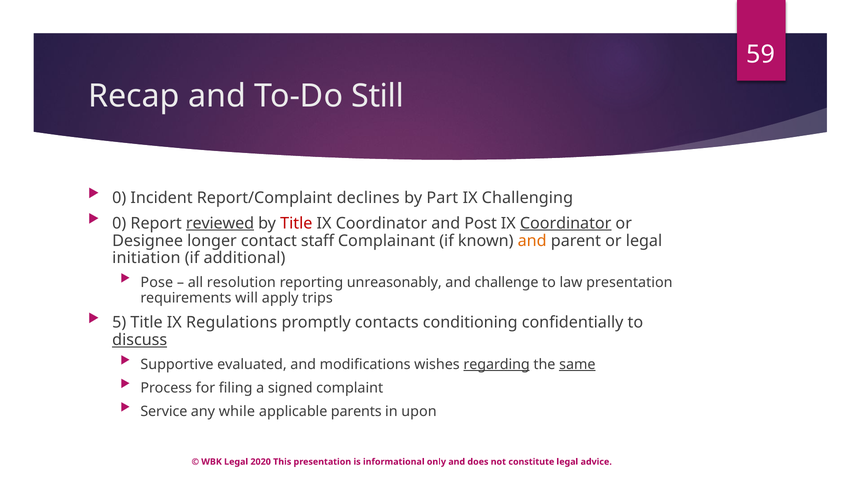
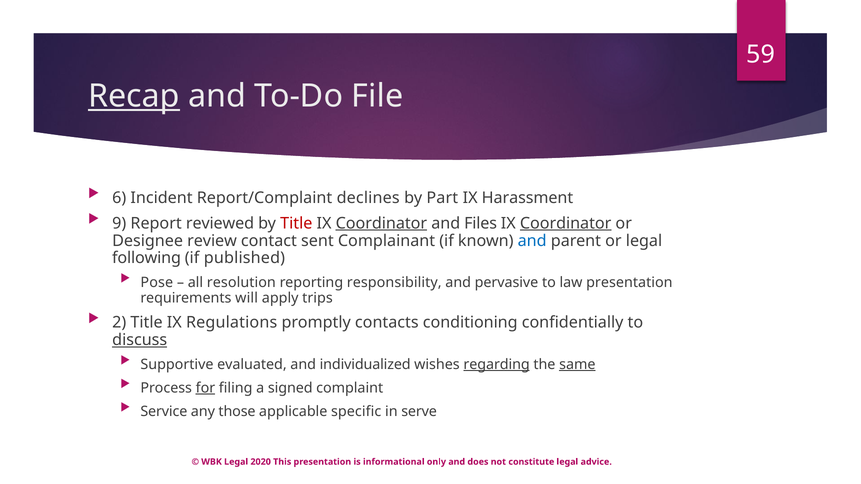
Recap underline: none -> present (134, 96)
Still: Still -> File (378, 96)
0: 0 -> 6 (119, 198)
Challenging: Challenging -> Harassment (527, 198)
0: 0 -> 9 (119, 223)
reviewed underline: present -> none (220, 223)
Coordinator underline: none -> present (381, 223)
Post: Post -> Files (481, 223)
longer: longer -> review (212, 241)
staff: staff -> sent (317, 241)
and colour: orange -> blue (532, 241)
initiation: initiation -> following (147, 258)
additional: additional -> published (244, 258)
unreasonably: unreasonably -> responsibility (394, 283)
challenge: challenge -> pervasive (506, 283)
5: 5 -> 2 (119, 323)
modifications: modifications -> individualized (365, 365)
for underline: none -> present (205, 388)
while: while -> those (237, 412)
parents: parents -> specific (356, 412)
upon: upon -> serve (419, 412)
